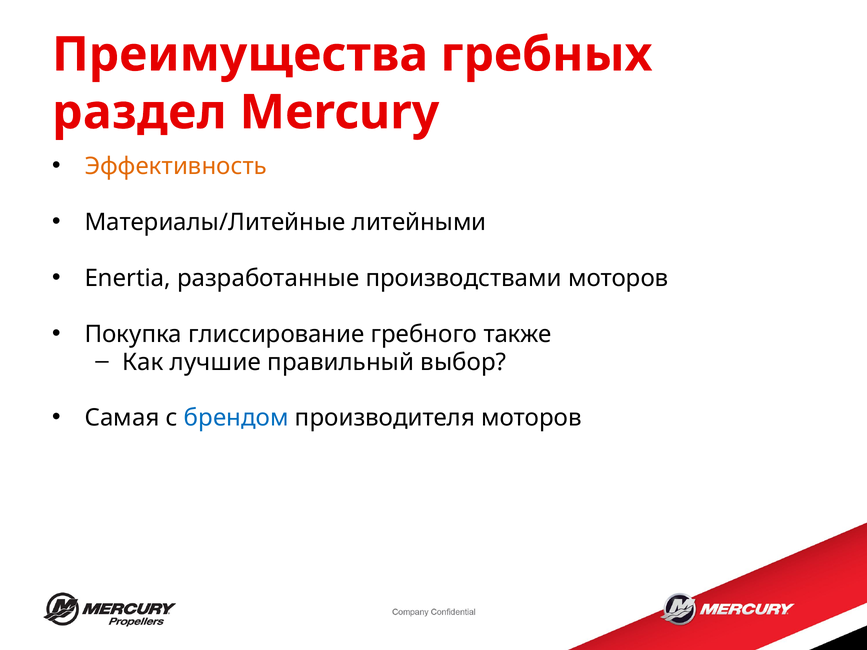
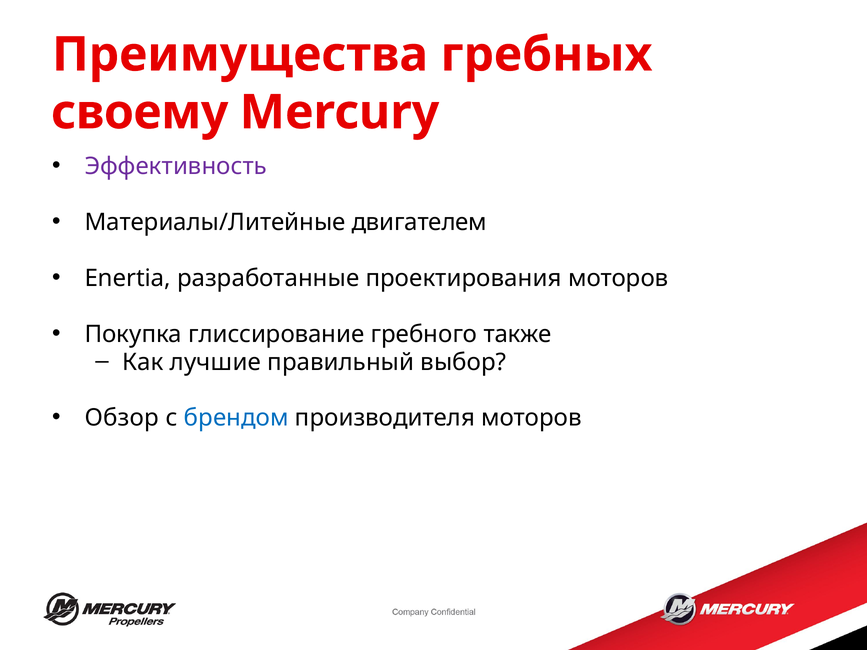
раздел: раздел -> своему (140, 112)
Эффективность colour: orange -> purple (176, 167)
литейными: литейными -> двигателем (419, 222)
производствами: производствами -> проектирования (464, 278)
Самая: Самая -> Обзор (122, 418)
